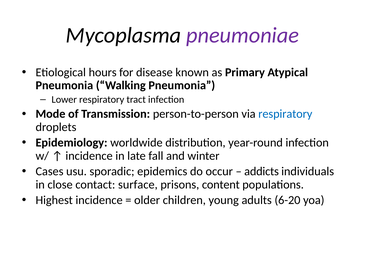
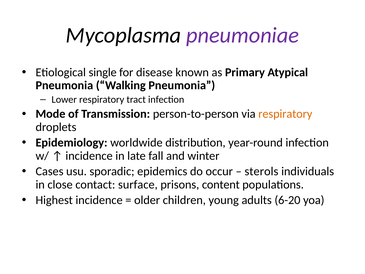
hours: hours -> single (103, 72)
respiratory colour: blue -> orange (285, 114)
addicts: addicts -> sterols (261, 171)
